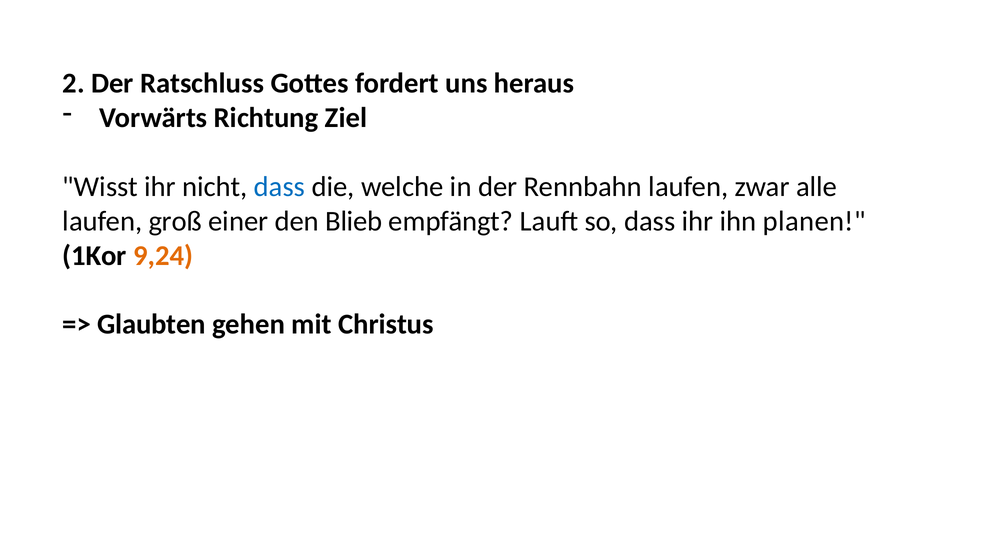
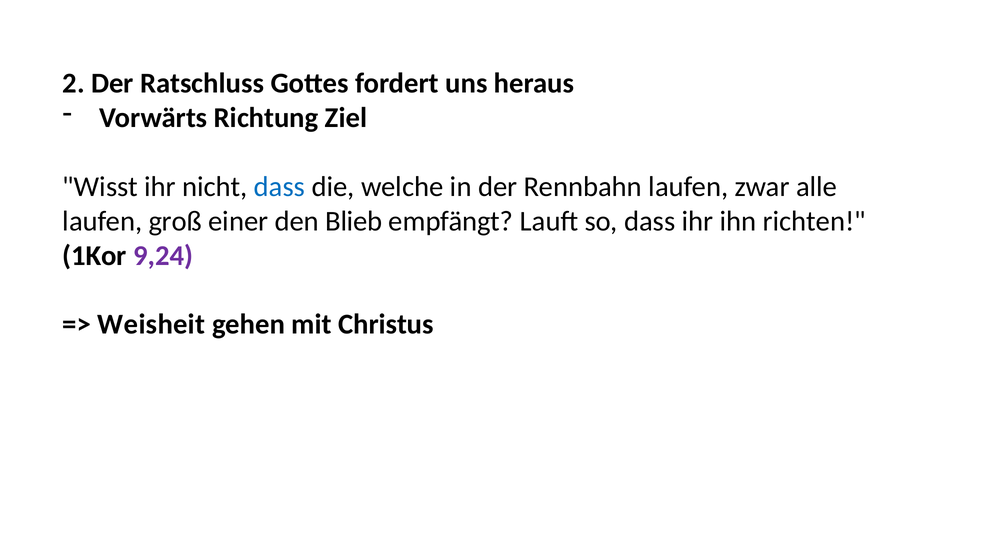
planen: planen -> richten (814, 221)
9,24 colour: orange -> purple (163, 256)
Glaubten: Glaubten -> Weisheit (151, 325)
